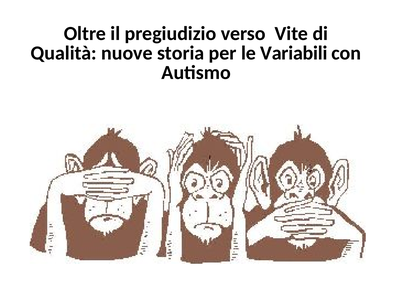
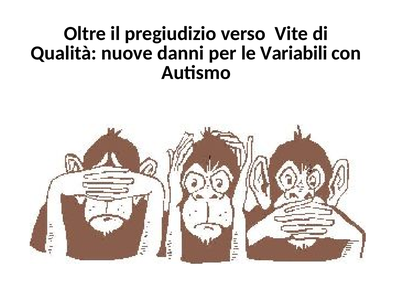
storia: storia -> danni (181, 53)
